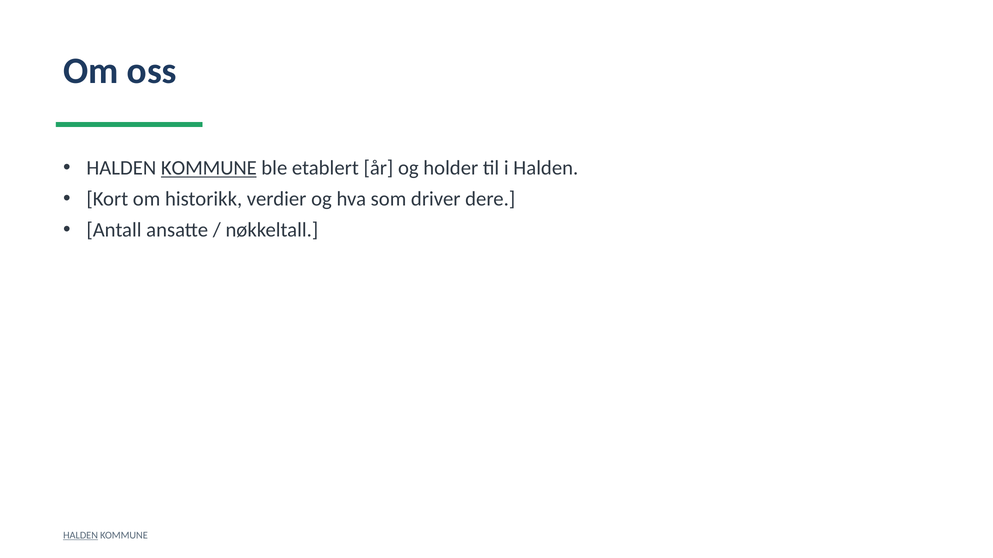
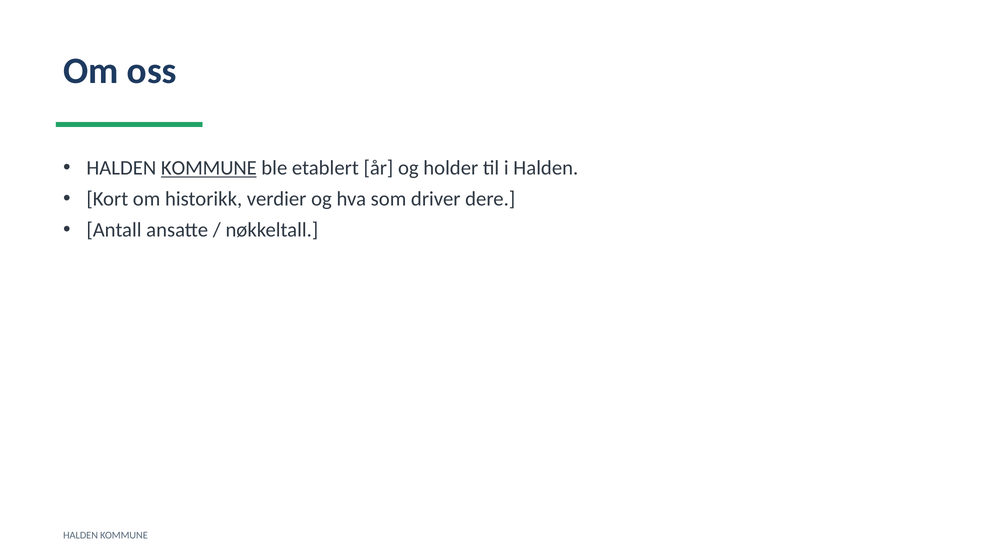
HALDEN underline: present -> none (81, 536)
